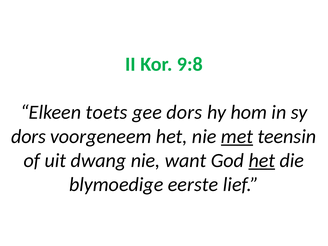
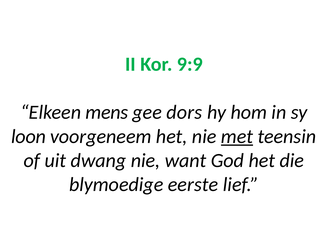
9:8: 9:8 -> 9:9 (190, 64)
toets: toets -> mens (107, 112)
dors: dors -> loon (29, 136)
het underline: present -> none (262, 160)
